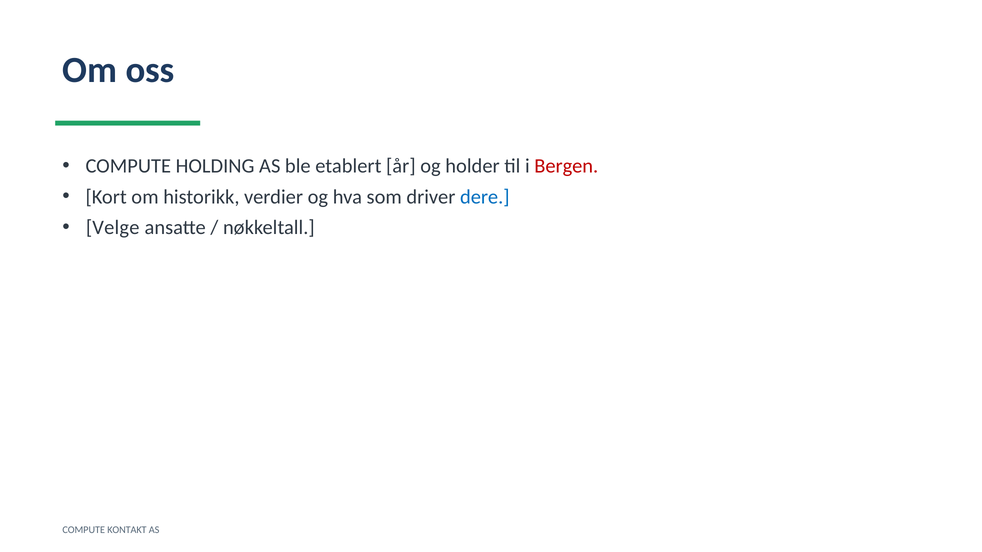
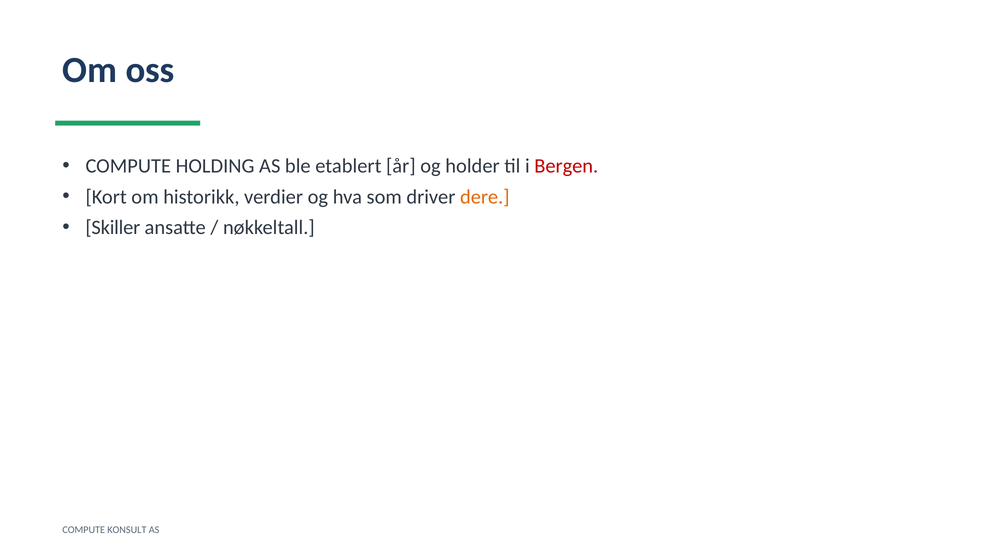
dere colour: blue -> orange (485, 197)
Velge: Velge -> Skiller (113, 228)
KONTAKT: KONTAKT -> KONSULT (127, 530)
